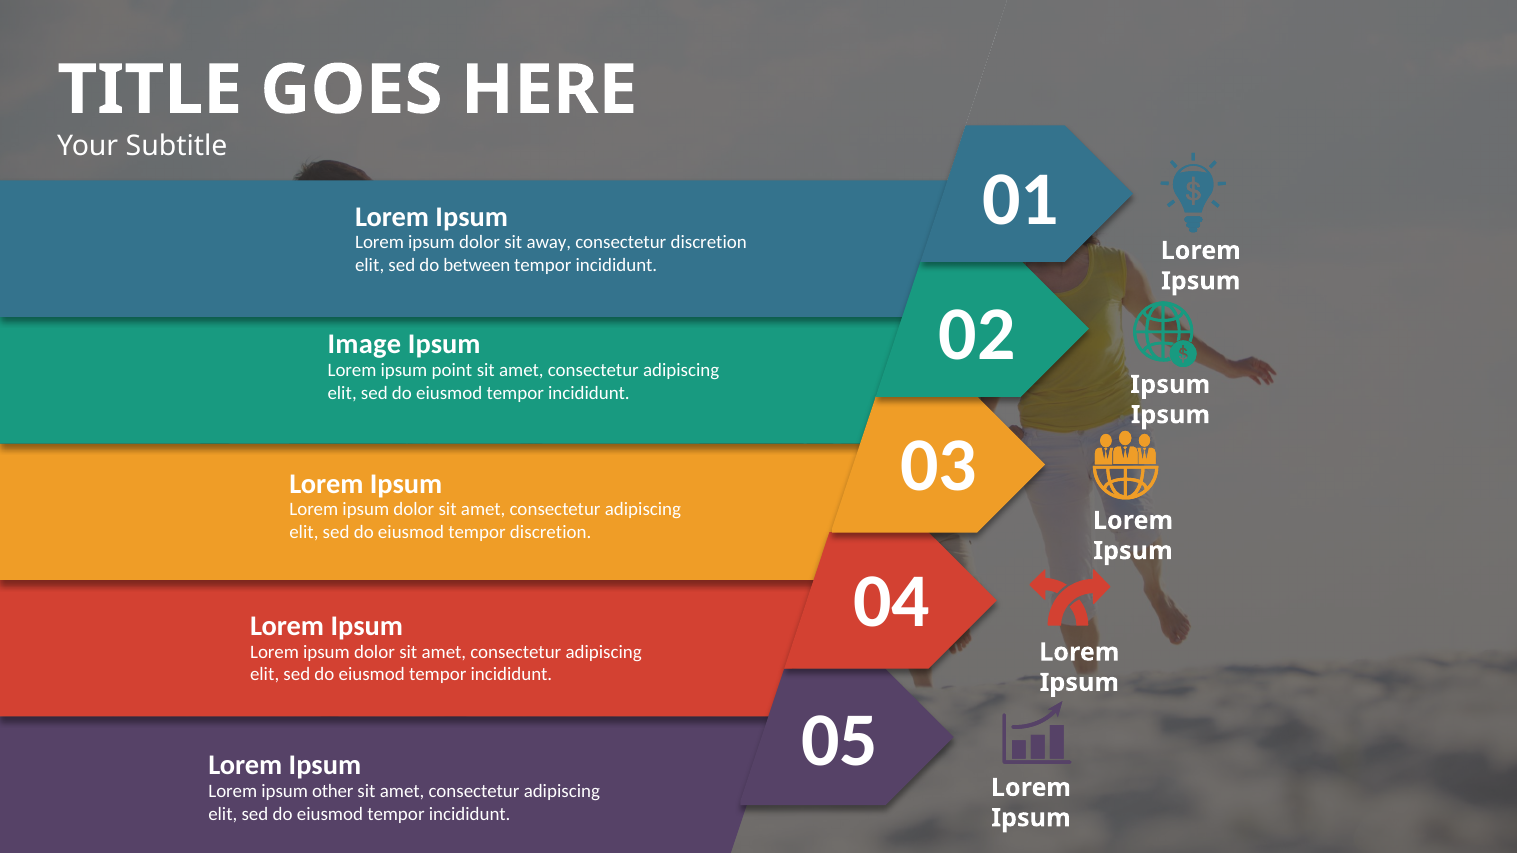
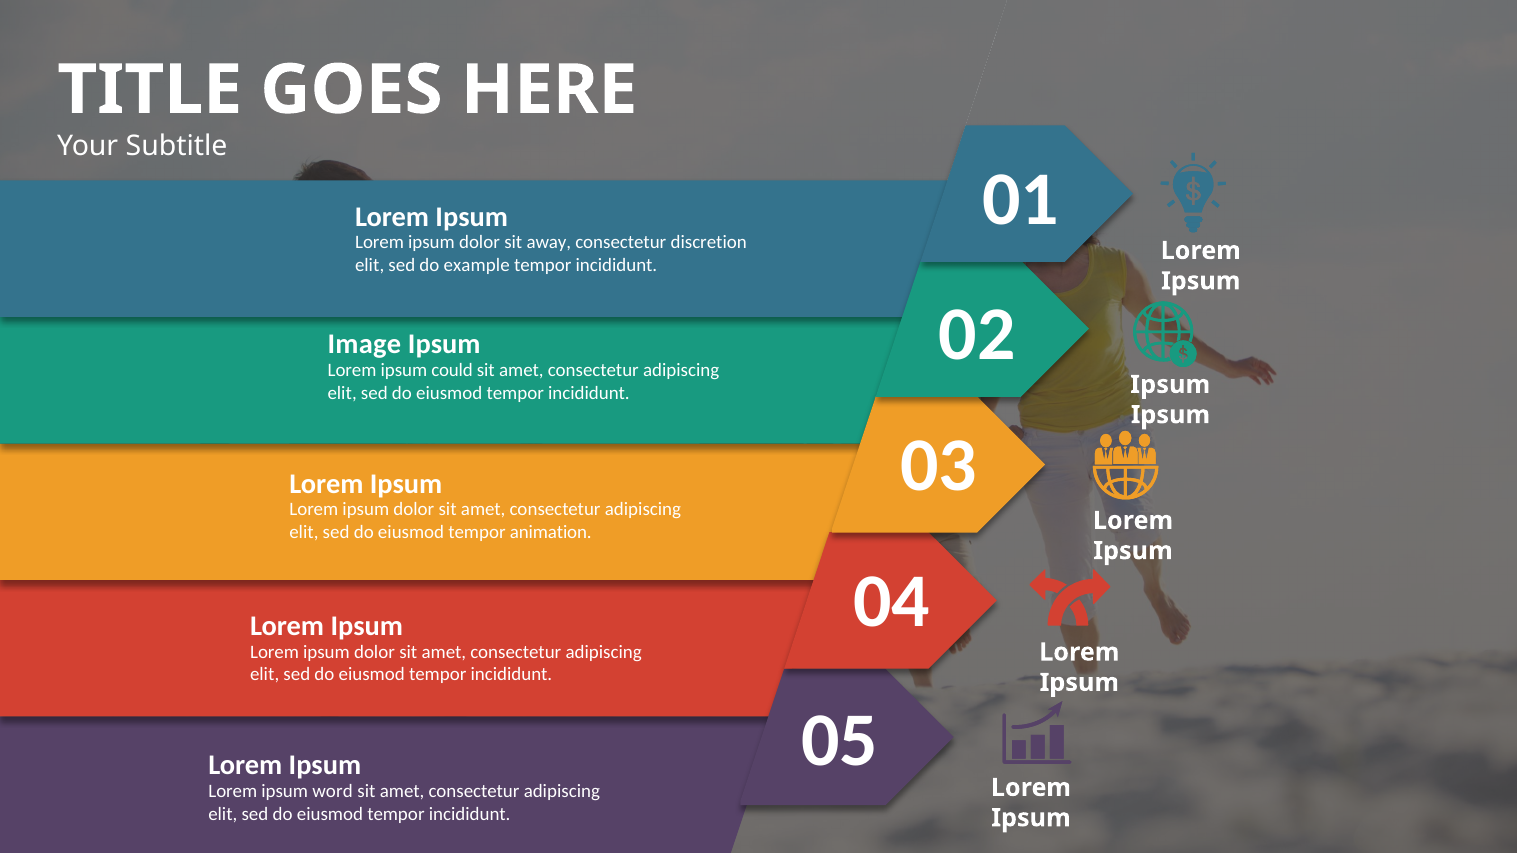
between: between -> example (477, 265)
point: point -> could (452, 370)
tempor discretion: discretion -> animation (551, 533)
other: other -> word (333, 792)
